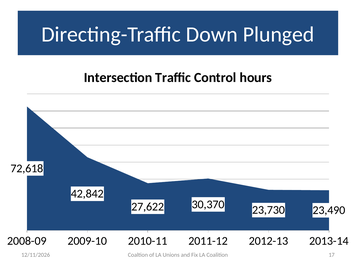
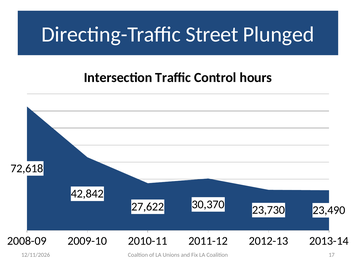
Down: Down -> Street (212, 34)
